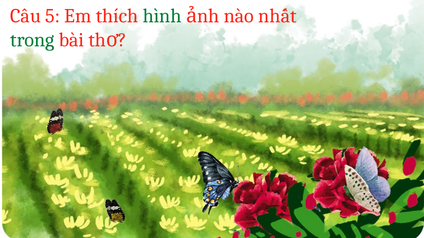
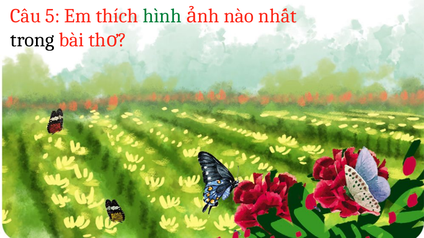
trong colour: green -> black (32, 40)
